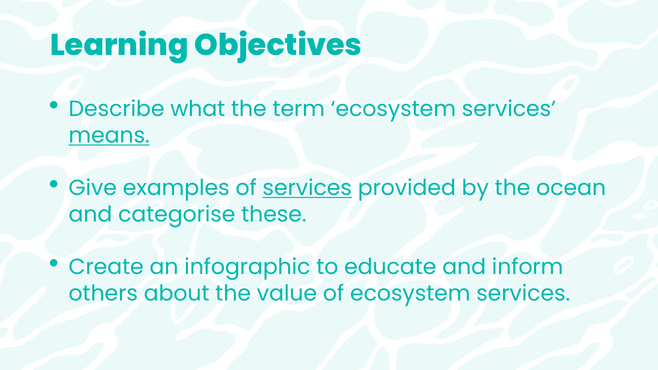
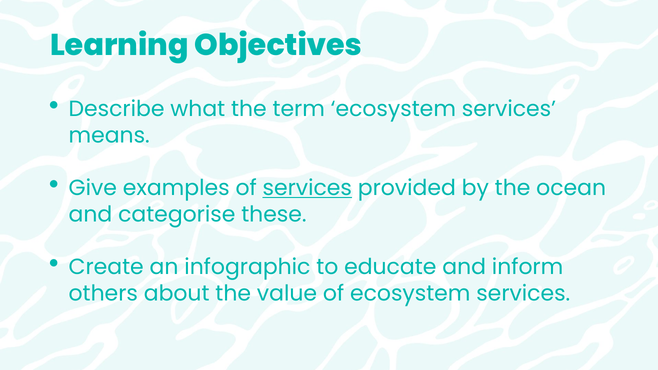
means underline: present -> none (109, 136)
